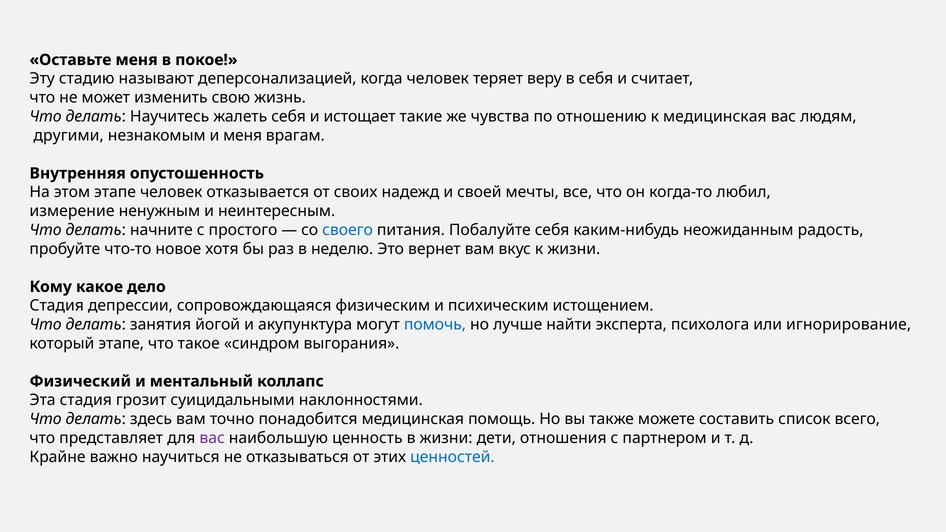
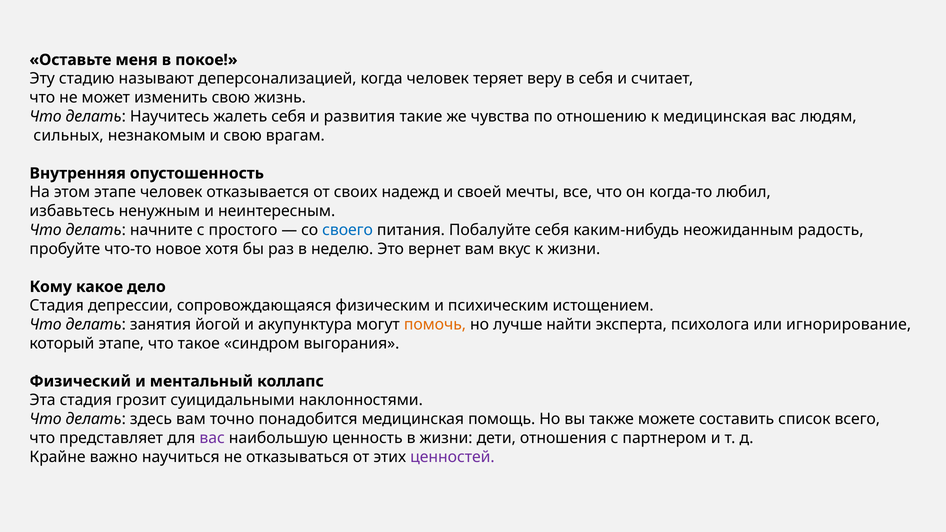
истощает: истощает -> развития (359, 117)
другими: другими -> сильных (69, 136)
и меня: меня -> свою (243, 136)
измерение: измерение -> избавьтесь (72, 211)
помочь colour: blue -> orange (435, 325)
ценностей colour: blue -> purple (452, 457)
